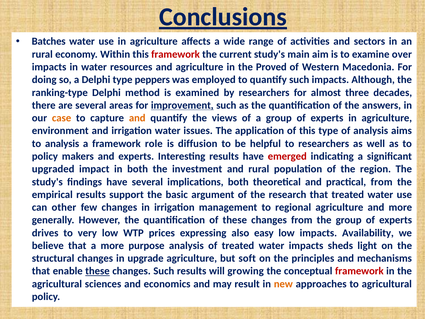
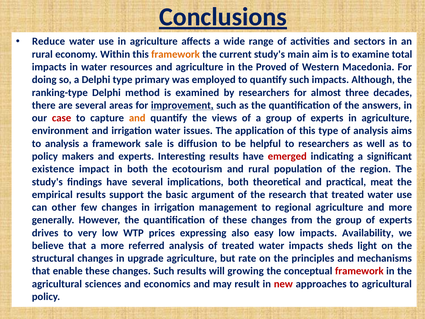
Batches: Batches -> Reduce (49, 41)
framework colour: red -> orange (176, 54)
over: over -> total (402, 54)
peppers: peppers -> primary (152, 80)
case colour: orange -> red (62, 118)
role: role -> sale (154, 143)
upgraded: upgraded -> existence (53, 169)
investment: investment -> ecotourism (197, 169)
practical from: from -> meat (382, 182)
purpose: purpose -> referred (146, 245)
soft: soft -> rate (247, 258)
these underline: present -> none (97, 271)
new colour: orange -> red (283, 284)
